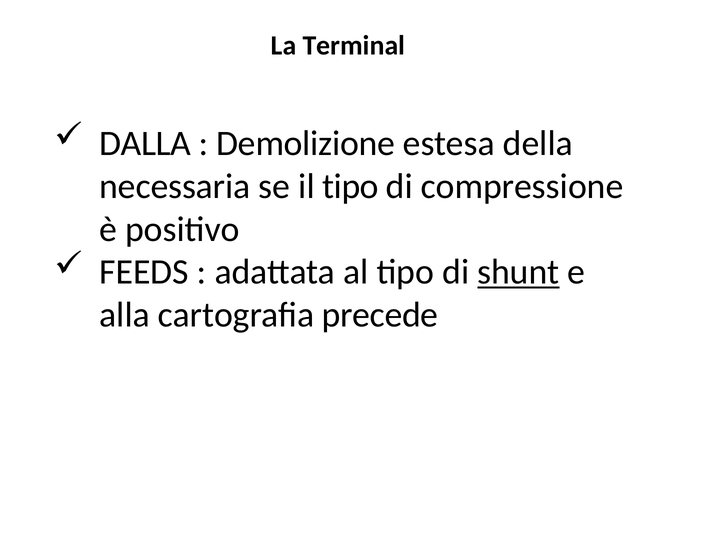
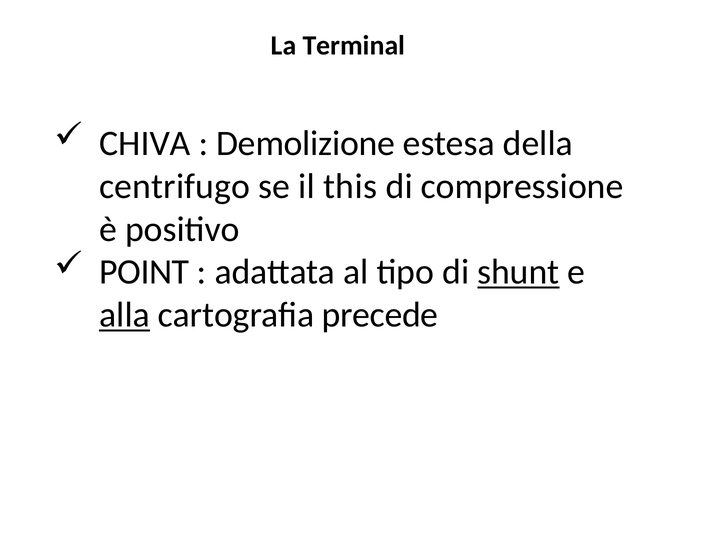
DALLA: DALLA -> CHIVA (145, 143)
necessaria: necessaria -> centrifugo (175, 186)
il tipo: tipo -> this (350, 186)
FEEDS: FEEDS -> POINT (144, 272)
alla underline: none -> present (125, 315)
